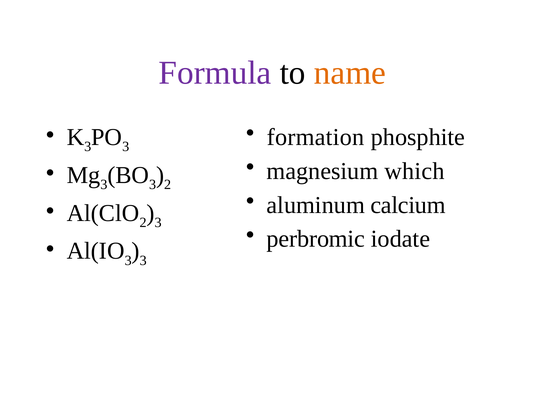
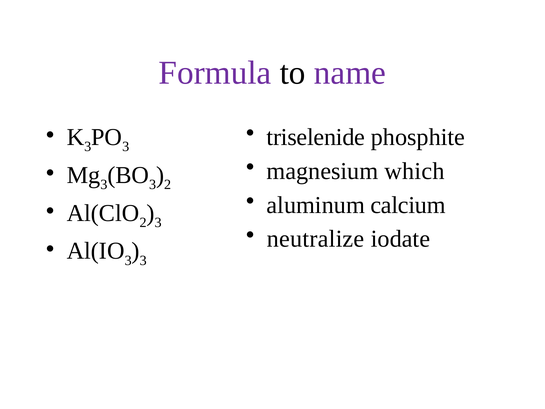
name colour: orange -> purple (350, 73)
formation: formation -> triselenide (316, 137)
perbromic: perbromic -> neutralize (316, 239)
